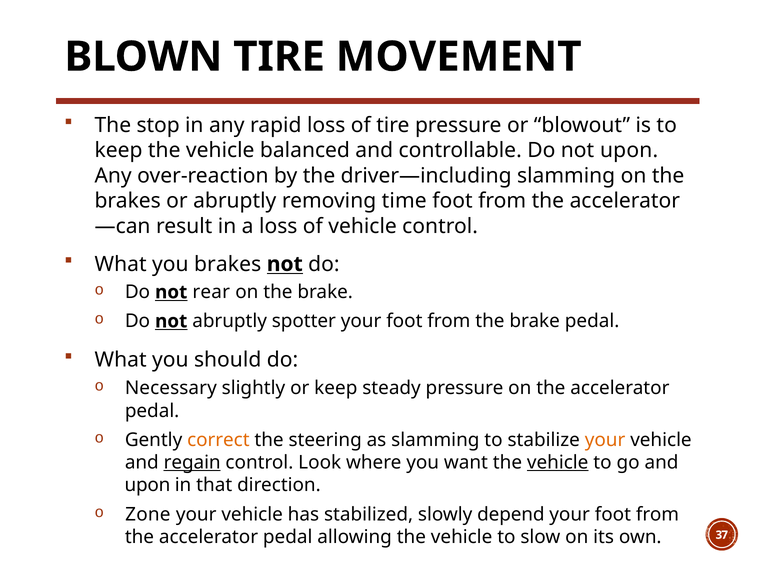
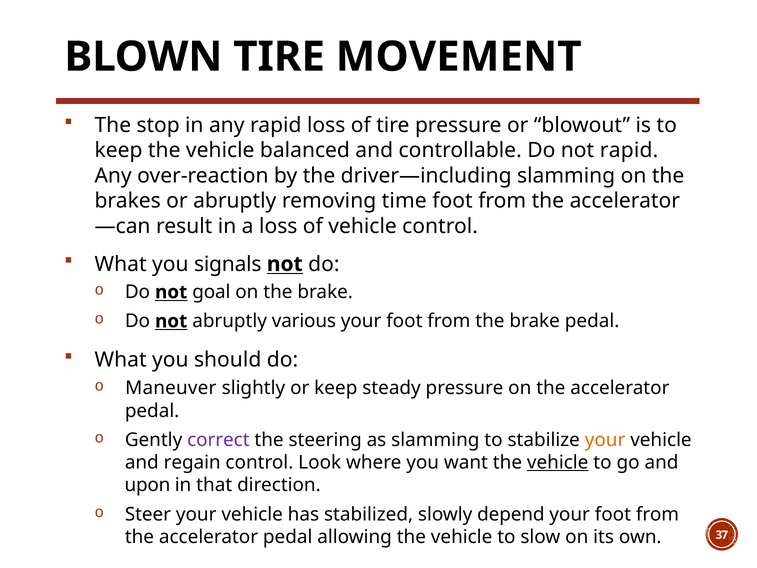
not upon: upon -> rapid (629, 150)
you brakes: brakes -> signals (228, 264)
rear: rear -> goal (211, 292)
spotter: spotter -> various (304, 321)
Necessary: Necessary -> Maneuver (171, 388)
correct colour: orange -> purple (218, 440)
regain underline: present -> none (192, 462)
Zone: Zone -> Steer (148, 514)
